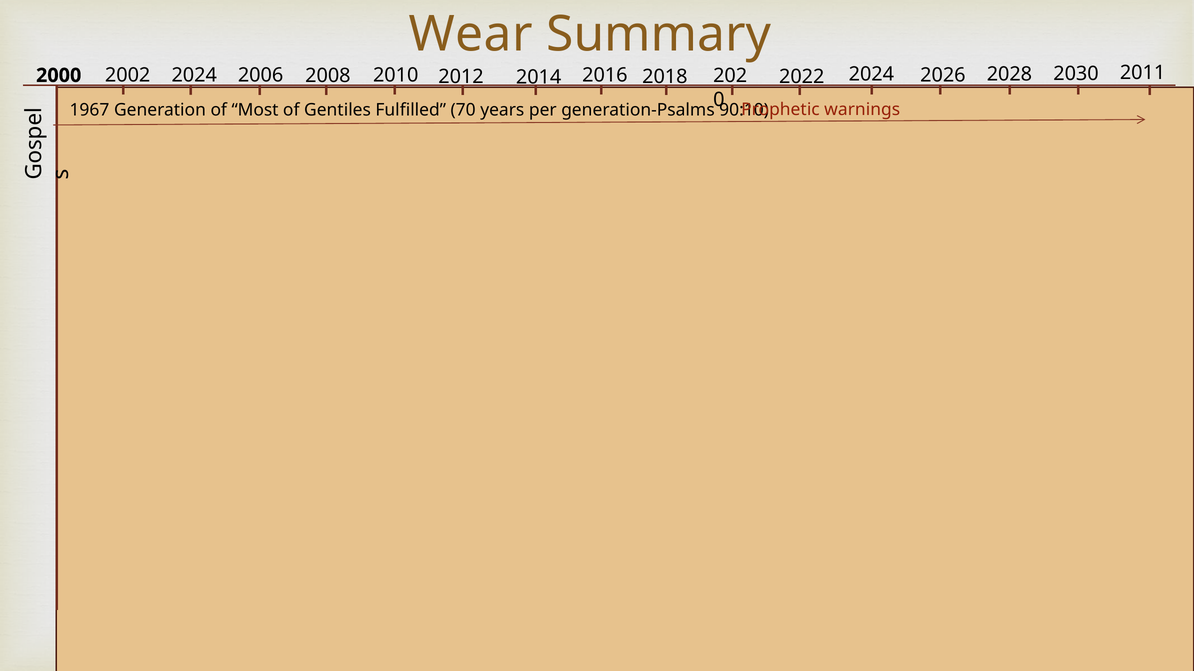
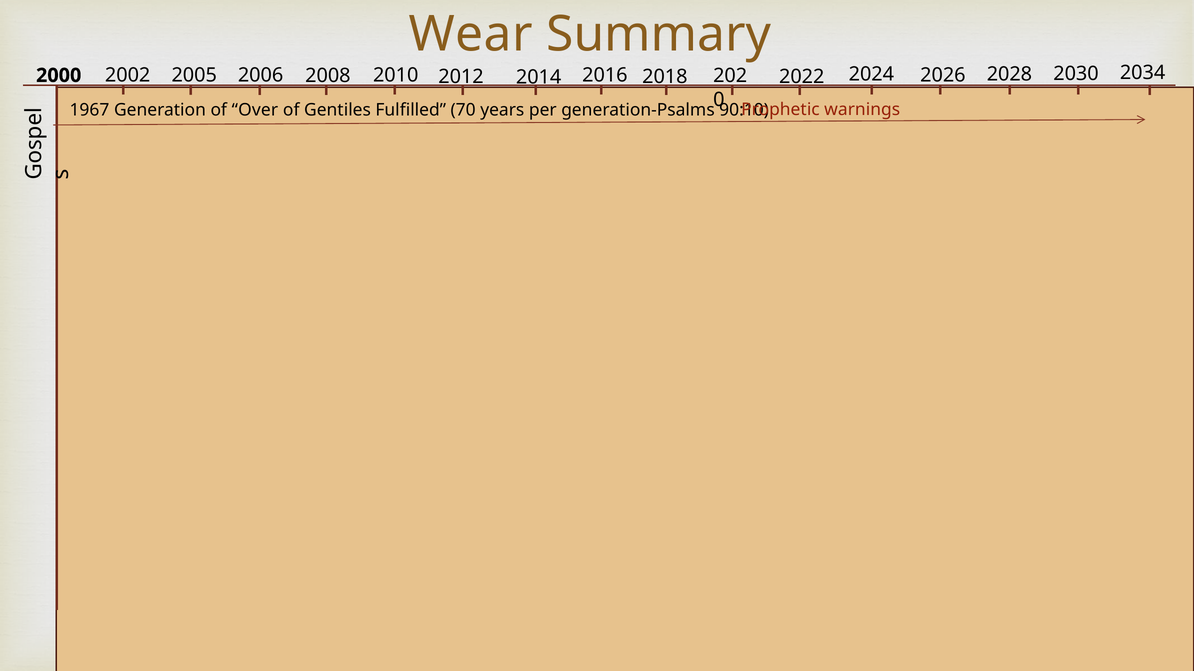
2011: 2011 -> 2034 (1143, 73)
2002 2024: 2024 -> 2005 (194, 75)
Most: Most -> Over (255, 110)
